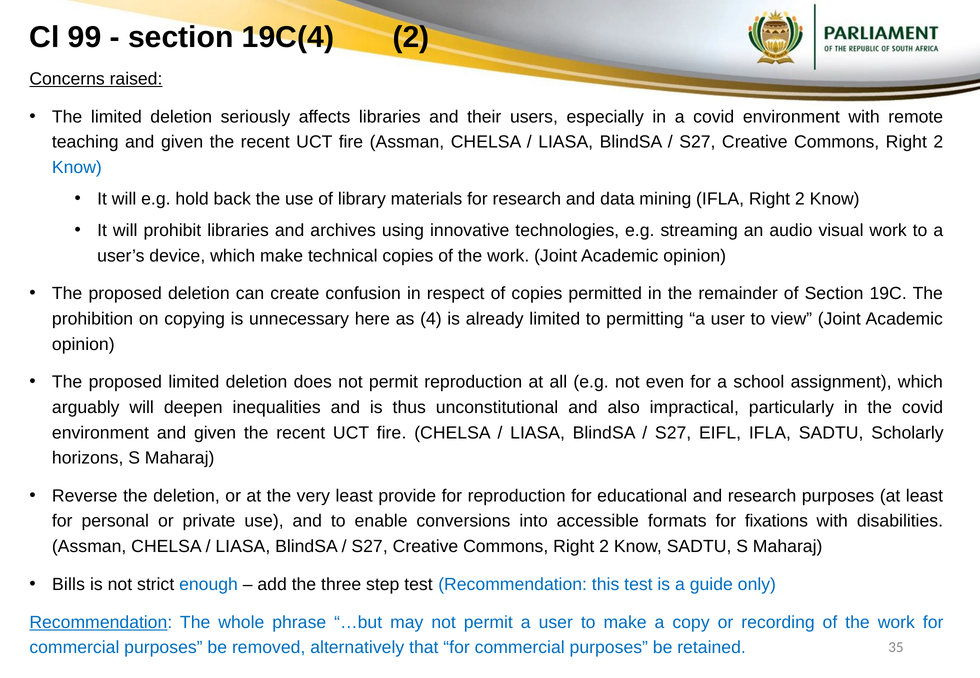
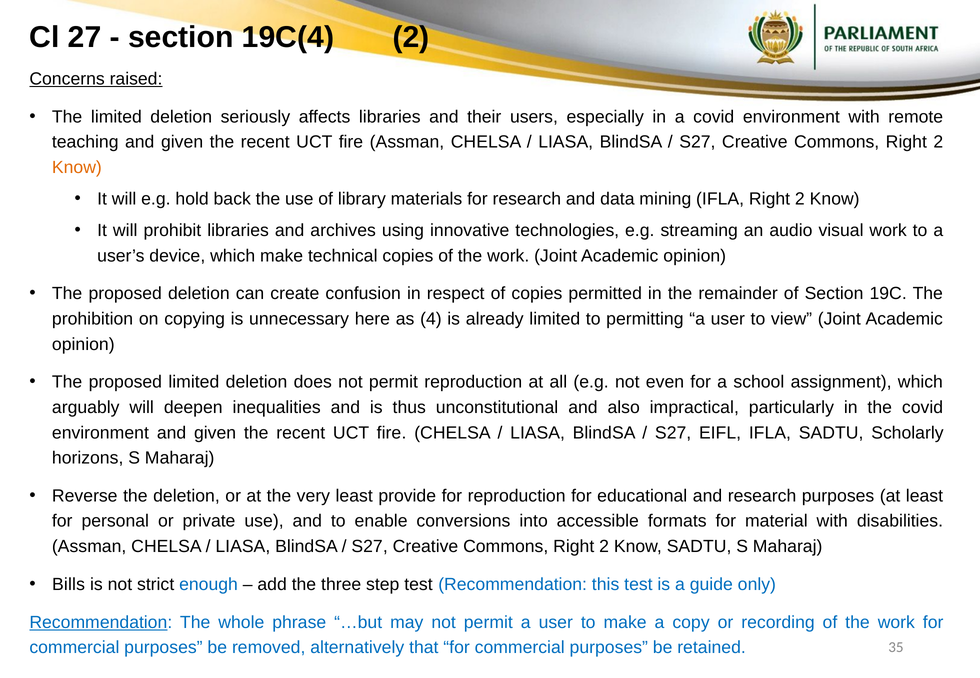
99: 99 -> 27 (85, 37)
Know colour: blue -> orange (77, 167)
fixations: fixations -> material (776, 522)
